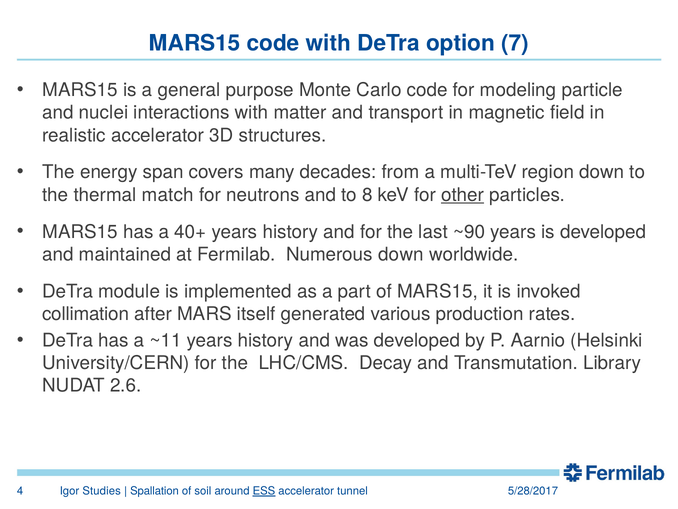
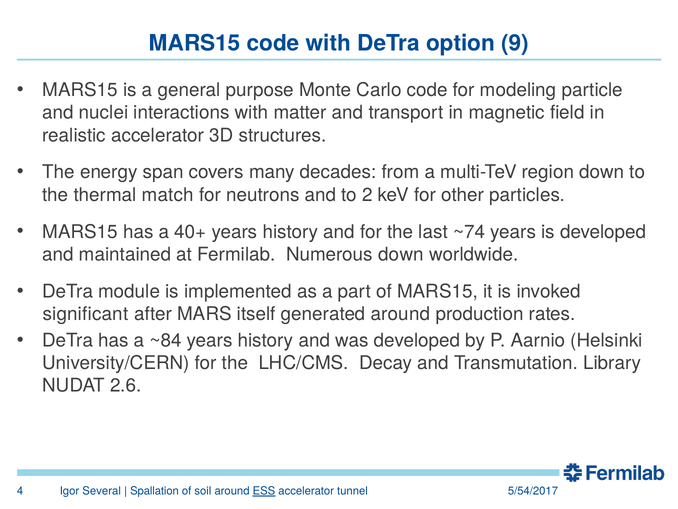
7: 7 -> 9 (515, 43)
8: 8 -> 2 (367, 195)
other underline: present -> none (463, 195)
~90: ~90 -> ~74 (469, 232)
collimation: collimation -> significant (85, 314)
generated various: various -> around (400, 314)
~11: ~11 -> ~84 (166, 340)
Studies: Studies -> Several (102, 491)
5/28/2017: 5/28/2017 -> 5/54/2017 (533, 491)
